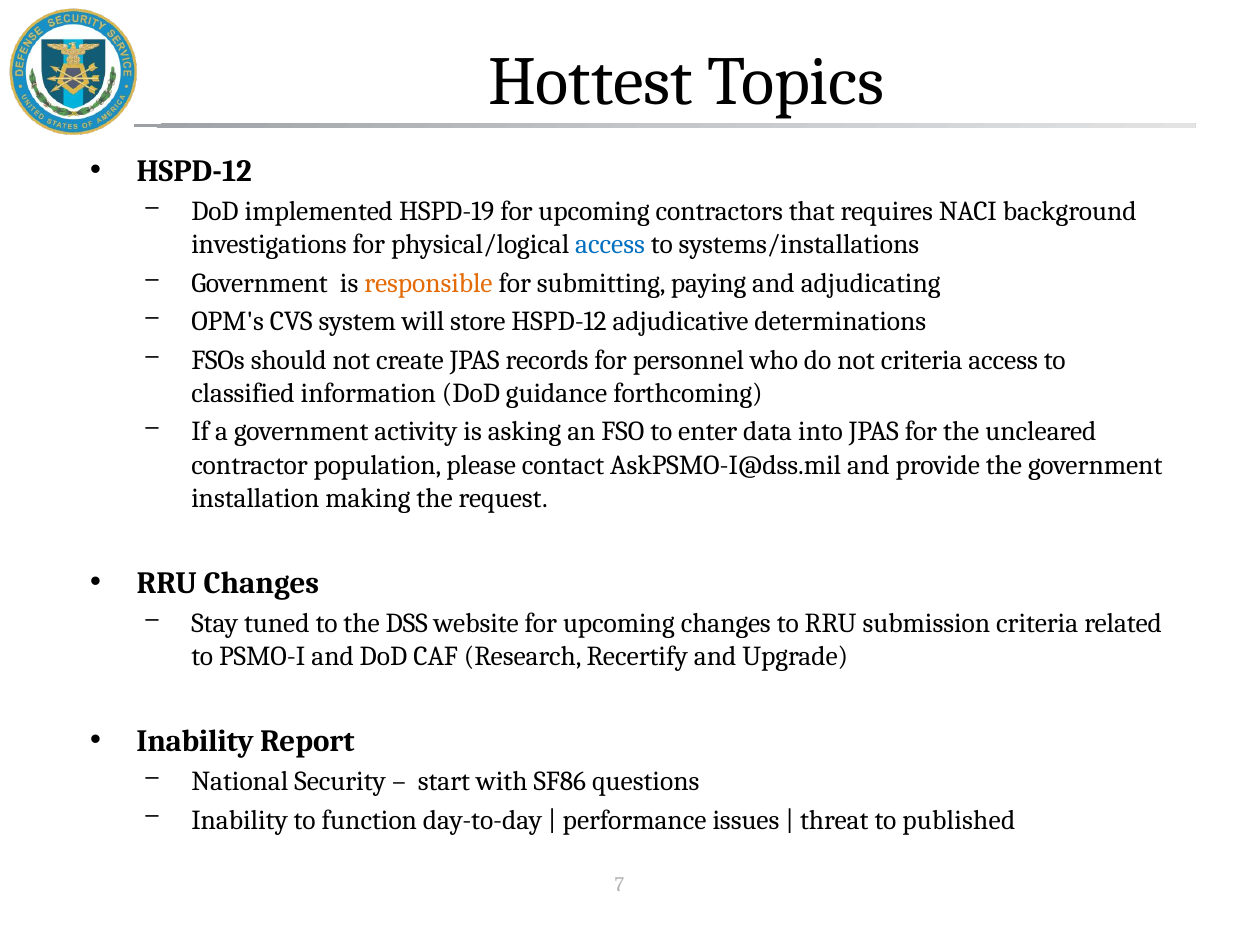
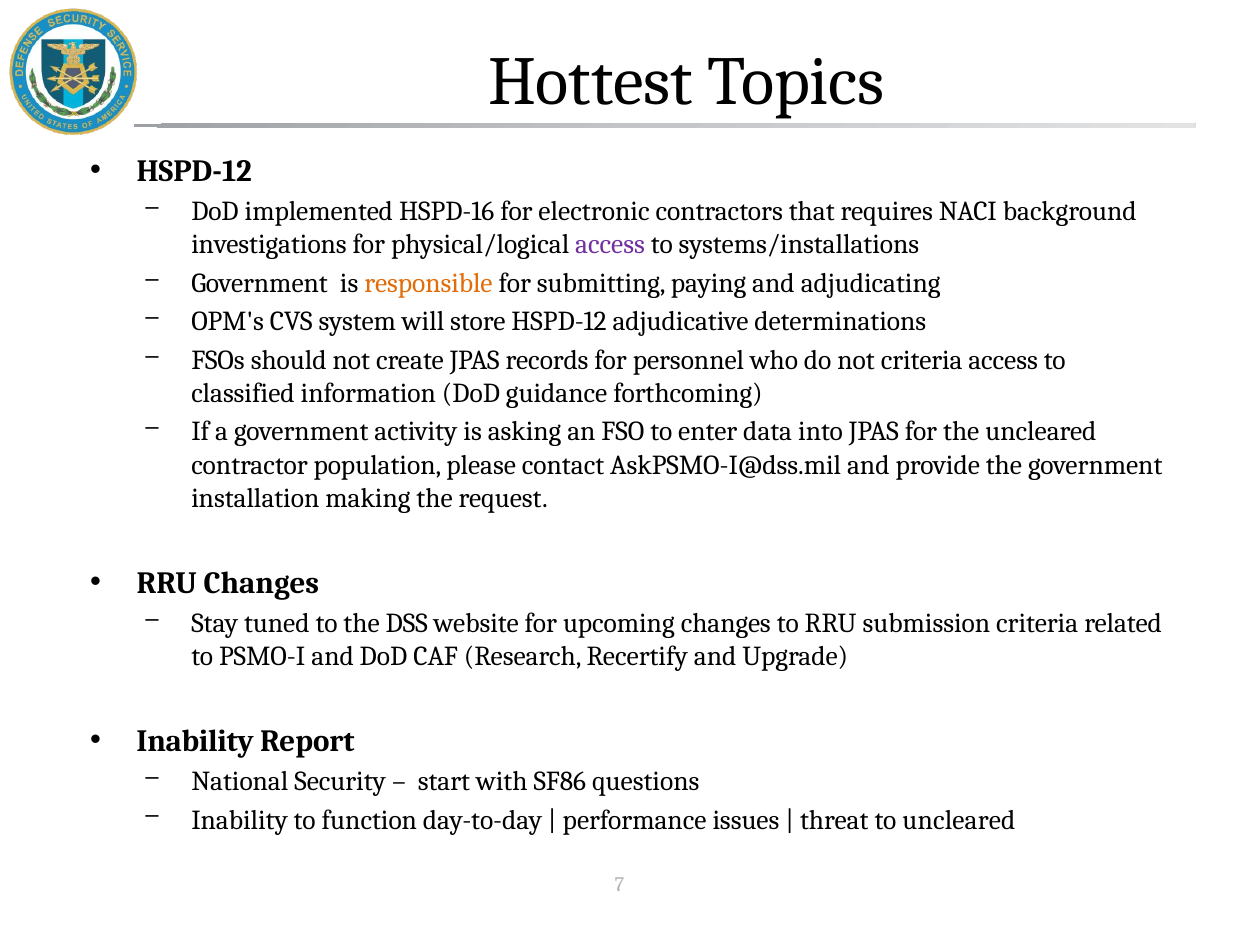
HSPD-19: HSPD-19 -> HSPD-16 (447, 212)
upcoming: upcoming -> electronic (594, 212)
access colour: blue -> purple (610, 245)
to published: published -> uncleared (959, 820)
